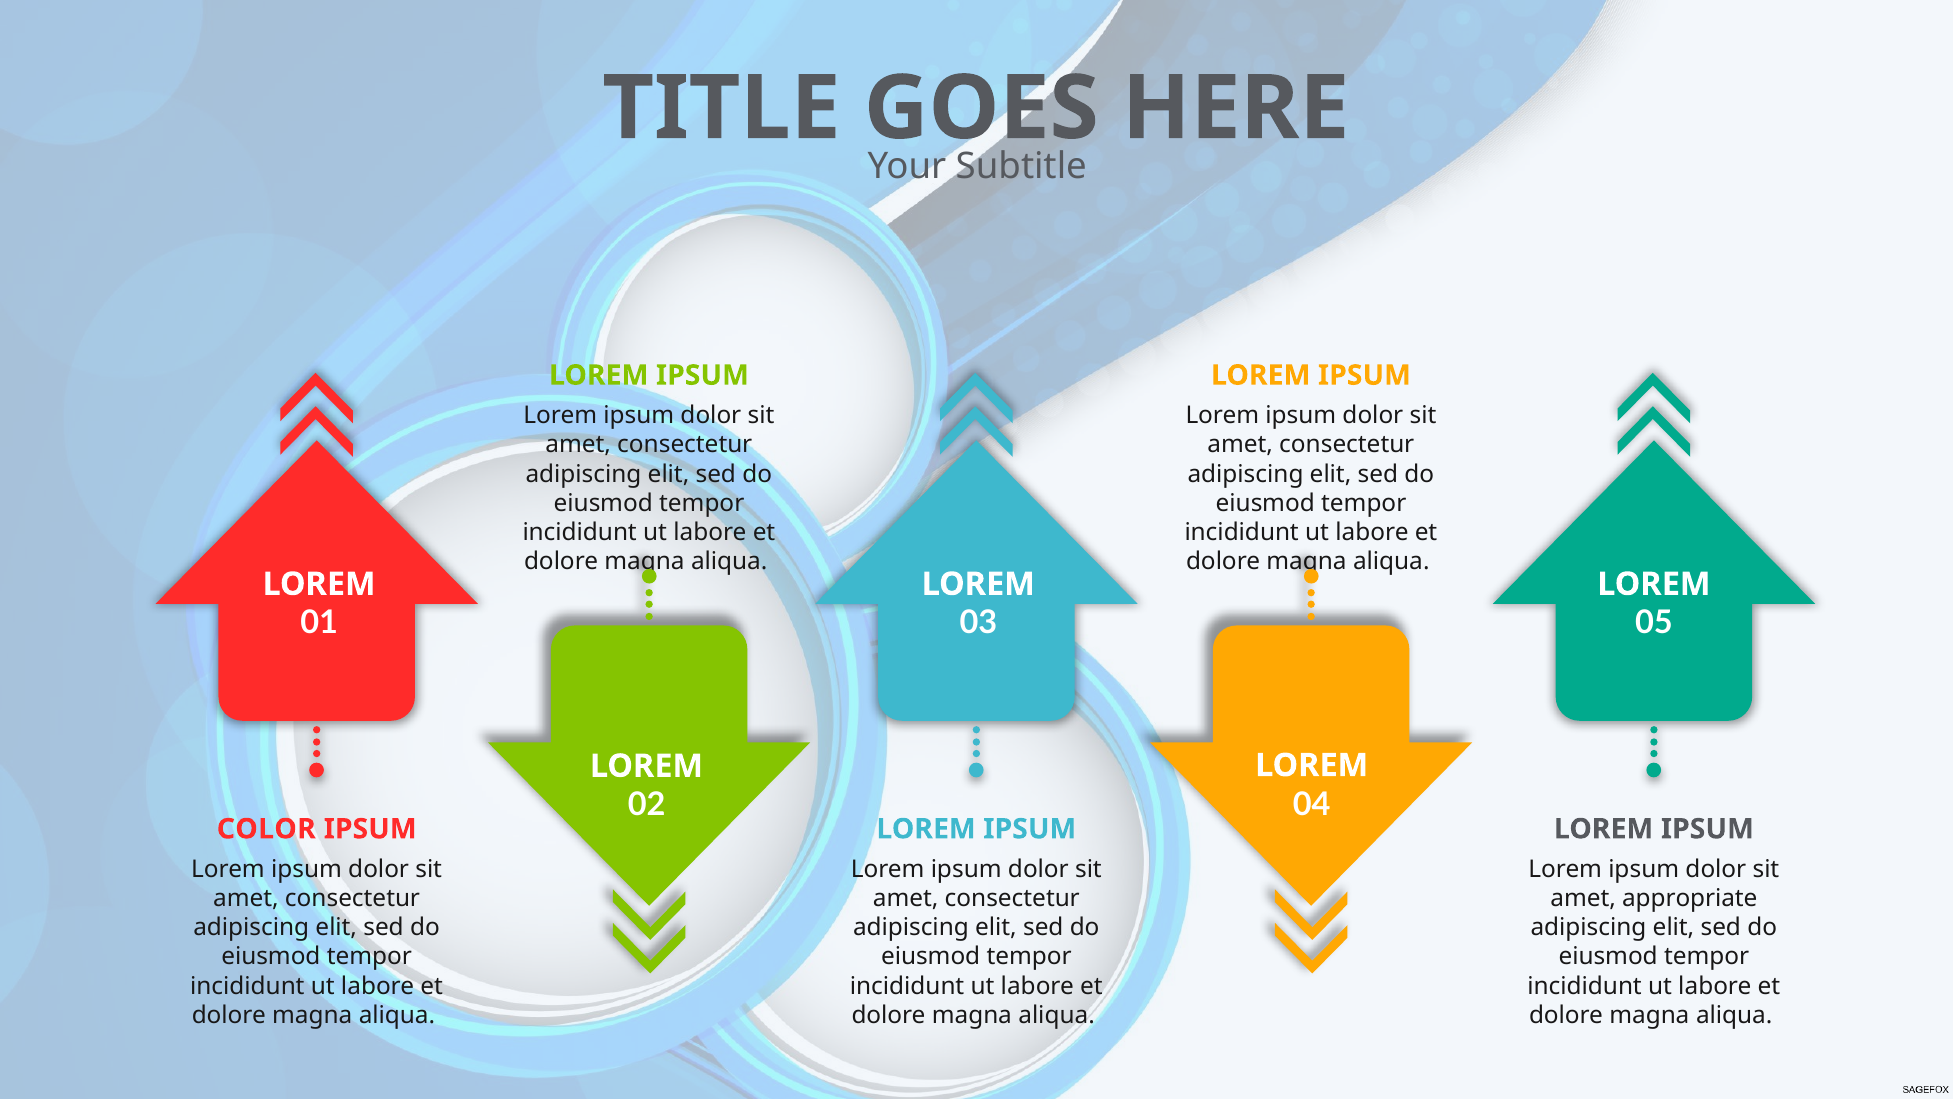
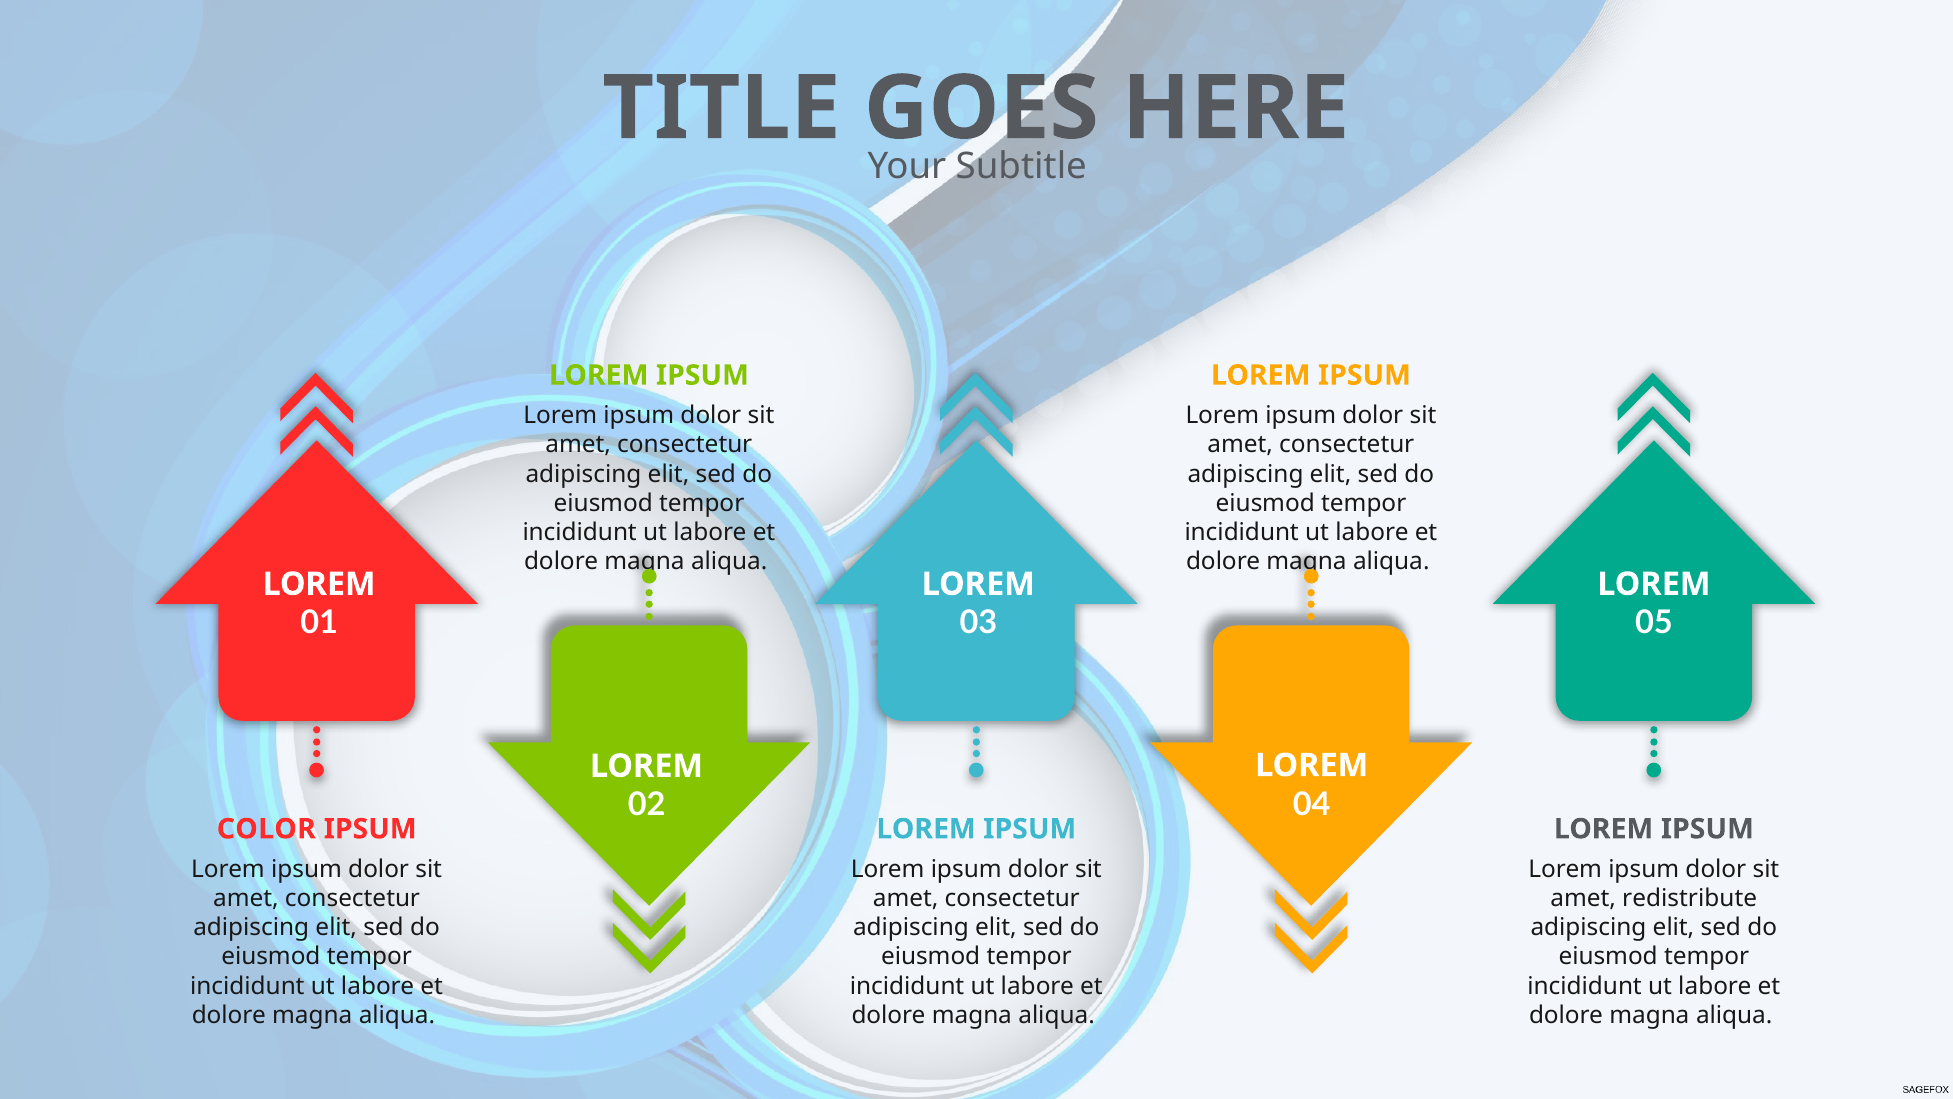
appropriate: appropriate -> redistribute (1690, 898)
